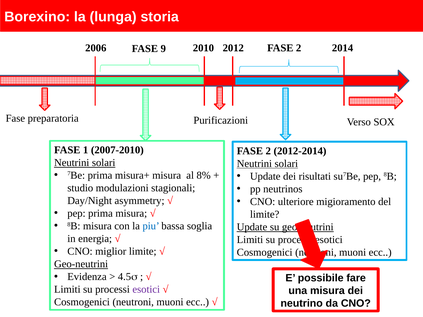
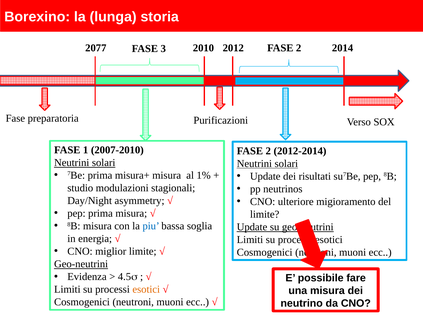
2006: 2006 -> 2077 (96, 48)
9: 9 -> 3 (163, 49)
8%: 8% -> 1% (204, 175)
esotici colour: purple -> orange (146, 290)
